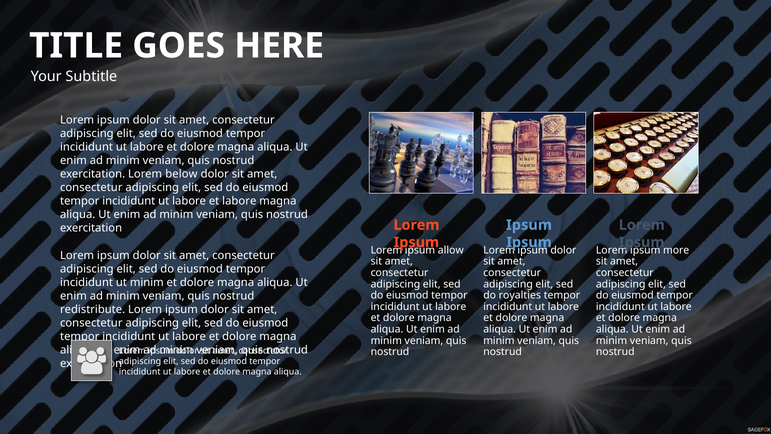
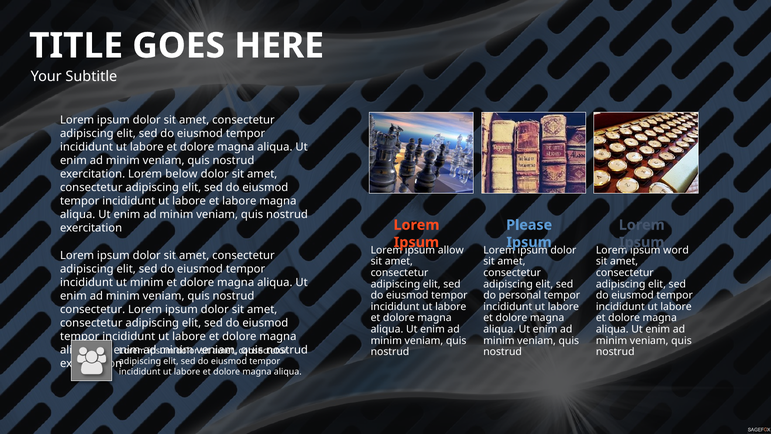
Ipsum: Ipsum -> Please (529, 225)
more: more -> word (676, 250)
royalties: royalties -> personal (520, 295)
redistribute: redistribute -> consectetur (93, 309)
